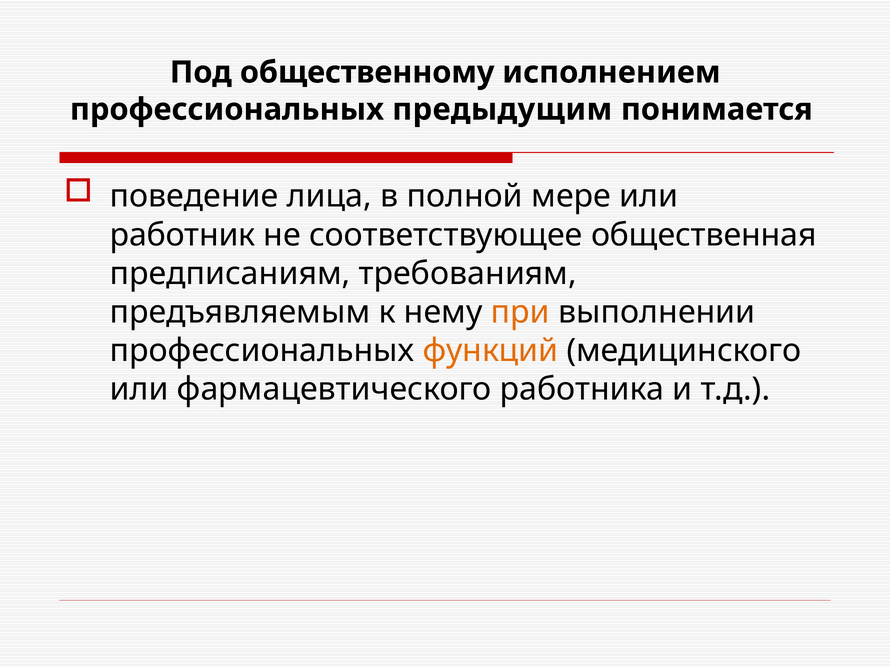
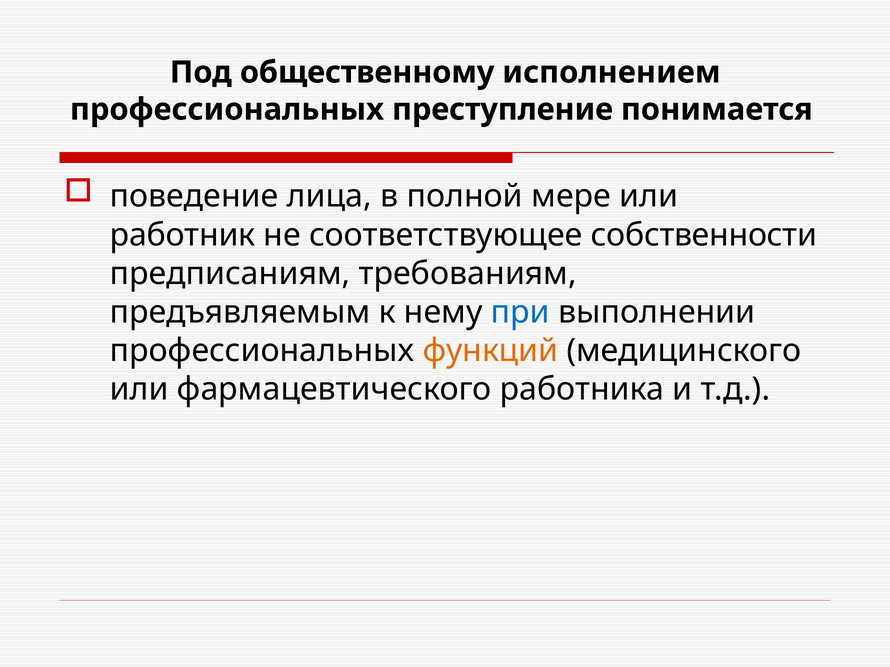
предыдущим: предыдущим -> преступление (503, 110)
общественная: общественная -> собственности (704, 235)
при colour: orange -> blue (520, 312)
